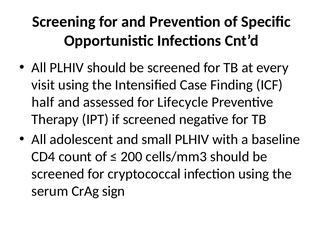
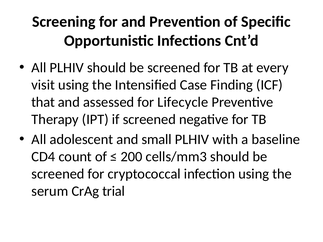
half: half -> that (43, 102)
sign: sign -> trial (114, 191)
